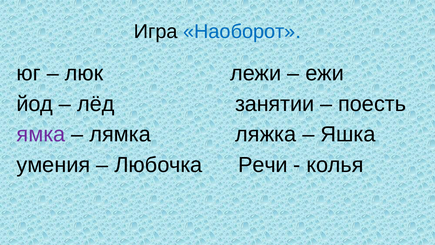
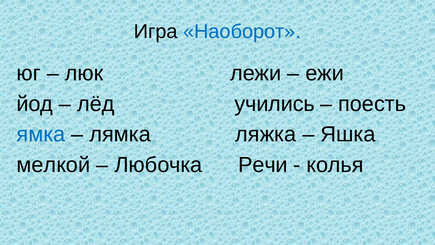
занятии: занятии -> учились (275, 104)
ямка colour: purple -> blue (41, 134)
умения: умения -> мелкой (53, 165)
